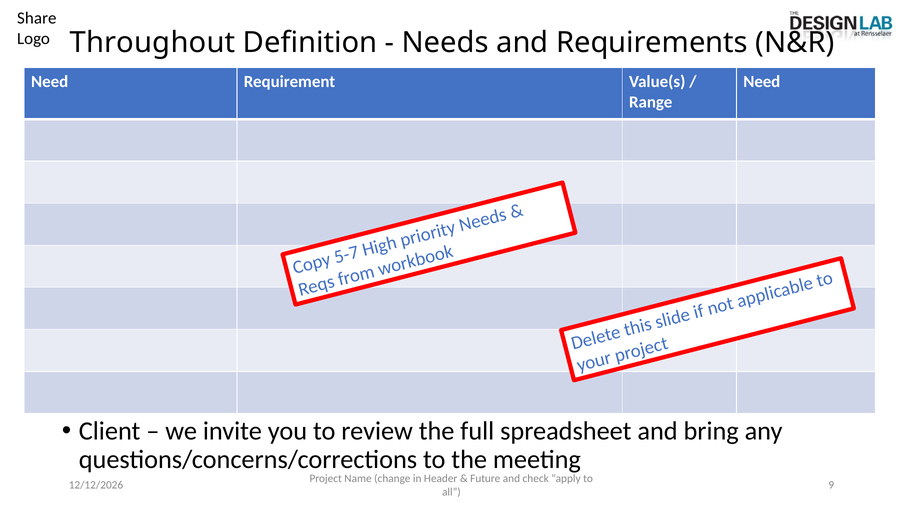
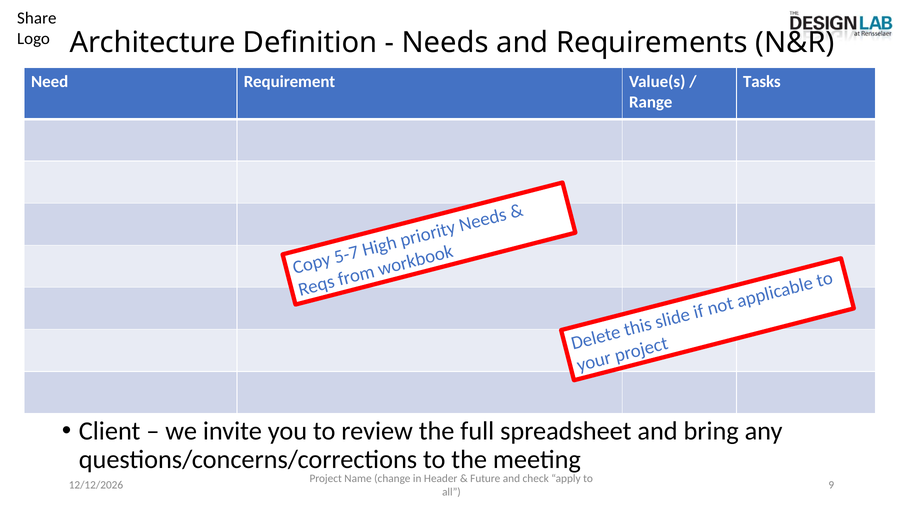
Throughout: Throughout -> Architecture (153, 43)
Need: Need -> Tasks (762, 81)
